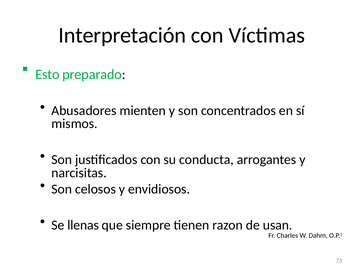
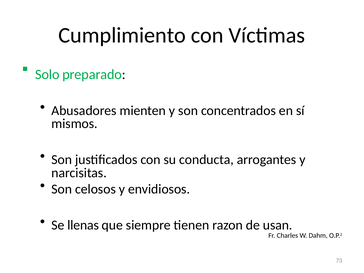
Interpretación: Interpretación -> Cumplimiento (122, 35)
Esto: Esto -> Solo (47, 74)
